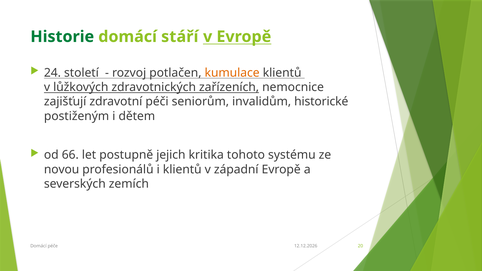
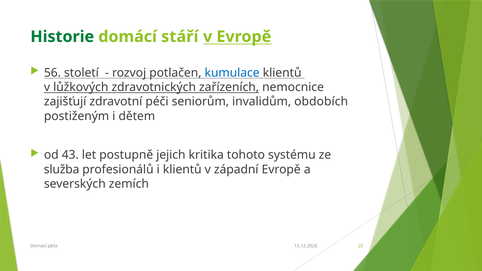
24: 24 -> 56 (52, 73)
kumulace colour: orange -> blue (232, 73)
historické: historické -> obdobích (321, 102)
66: 66 -> 43 (70, 155)
novou: novou -> služba (62, 170)
